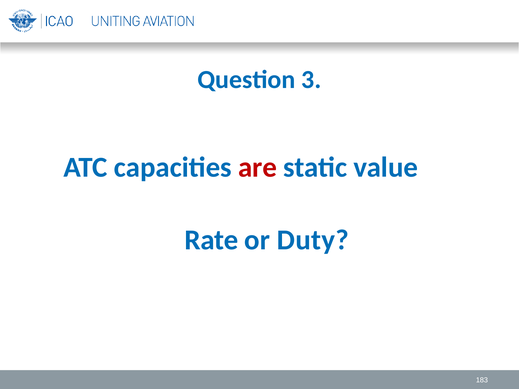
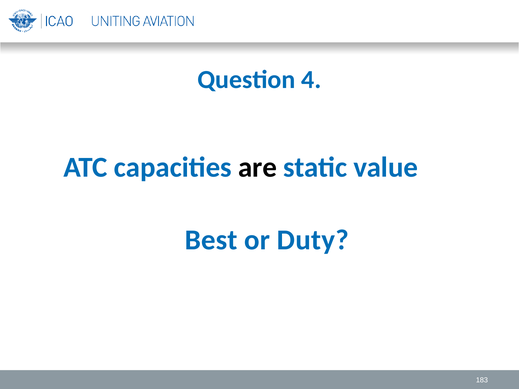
3: 3 -> 4 (311, 80)
are colour: red -> black (258, 167)
Rate: Rate -> Best (211, 240)
